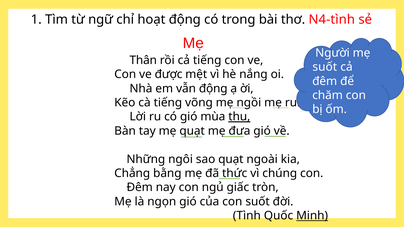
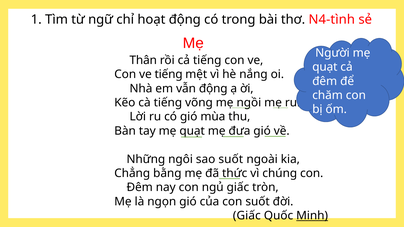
suốt: suốt -> quạt (325, 67)
ve được: được -> tiếng (169, 74)
thu underline: present -> none (239, 117)
sao quạt: quạt -> suốt (231, 159)
Tình: Tình -> Giấc (247, 216)
